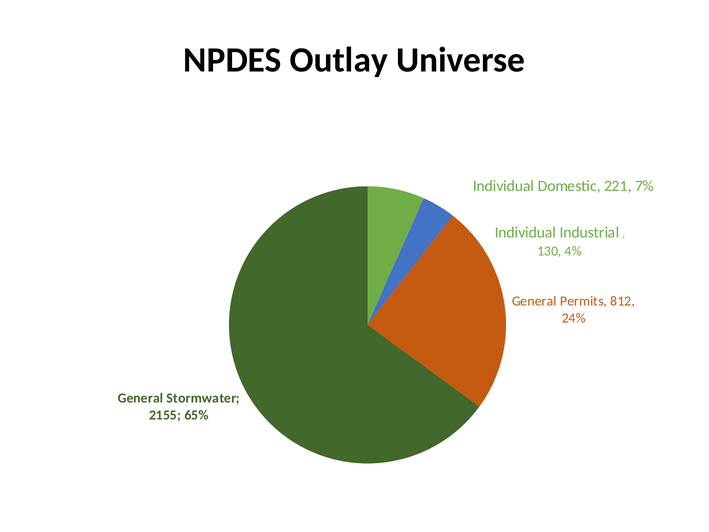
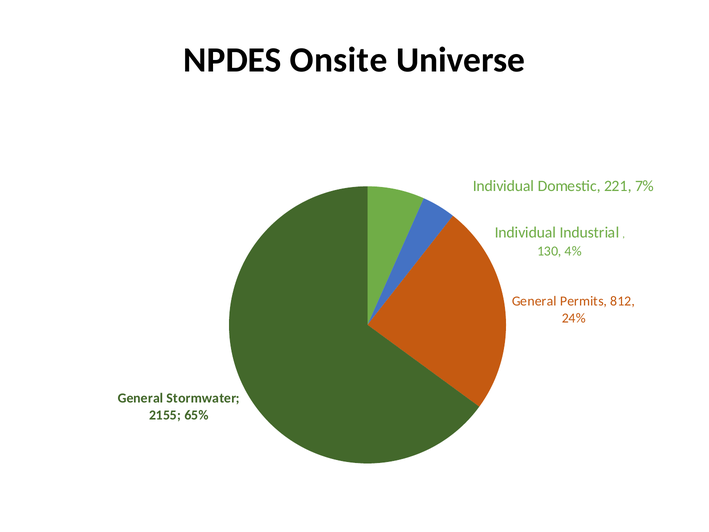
Outlay: Outlay -> Onsite (339, 60)
